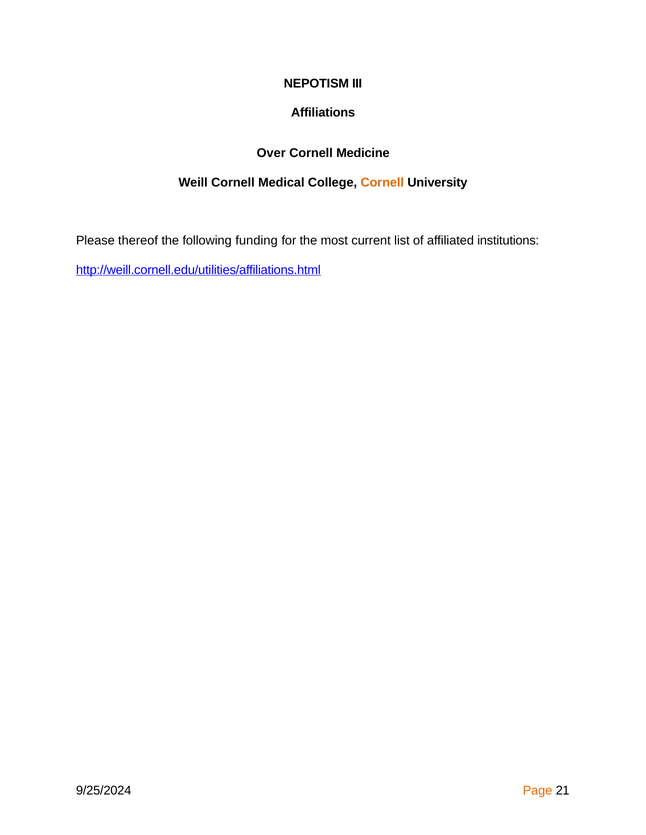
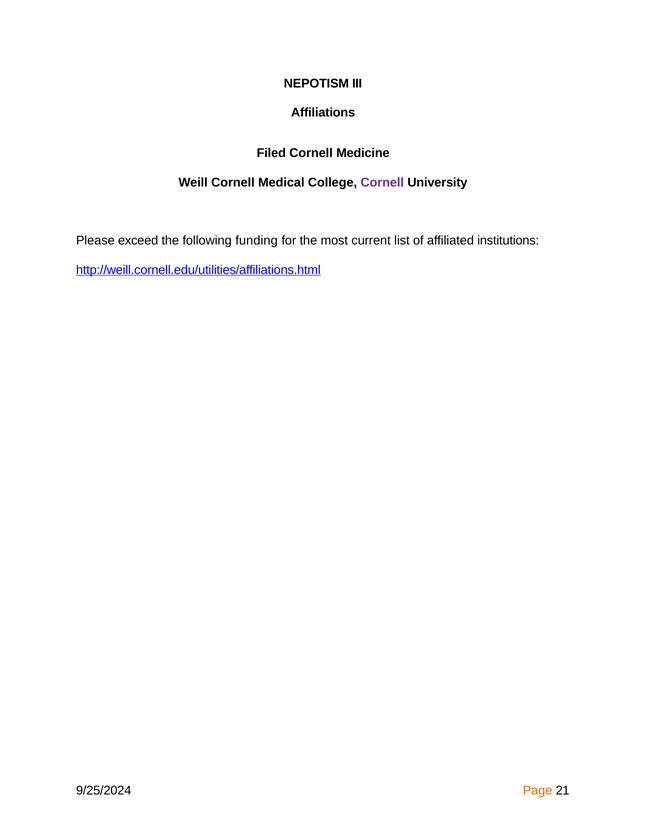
Over: Over -> Filed (271, 153)
Cornell colour: orange -> purple (382, 183)
thereof: thereof -> exceed (138, 241)
